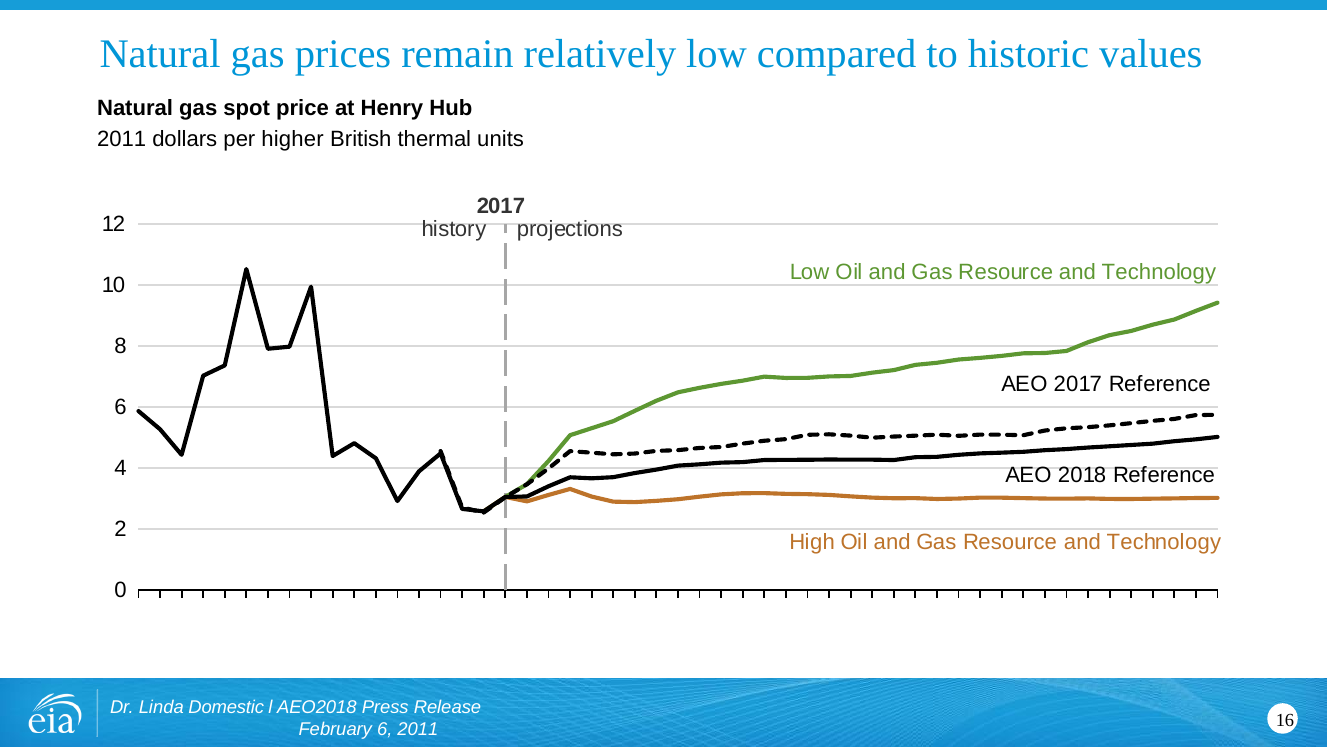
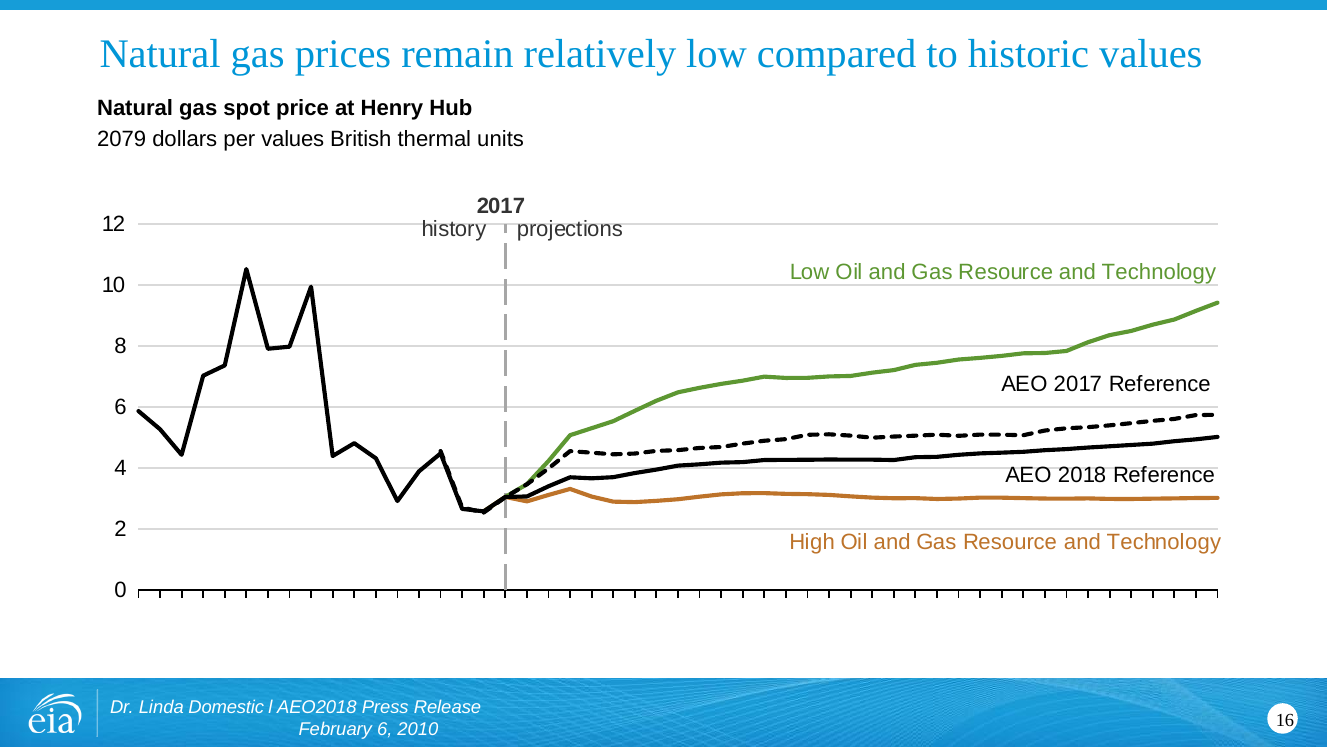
2011: 2011 -> 2079 (122, 139)
per higher: higher -> values (293, 139)
6 2011: 2011 -> 2010 (418, 729)
